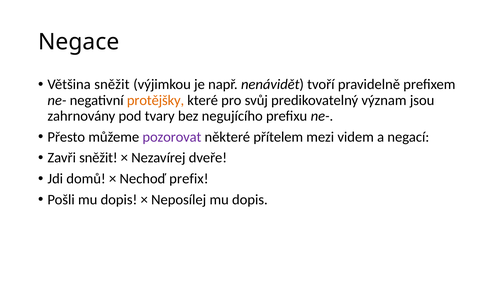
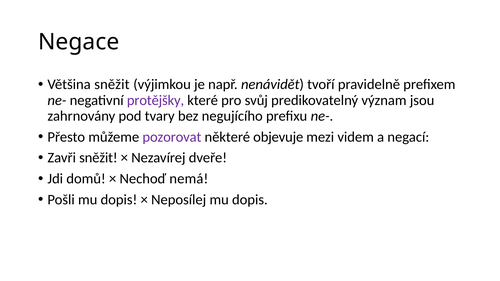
protějšky colour: orange -> purple (156, 100)
přítelem: přítelem -> objevuje (278, 137)
prefix: prefix -> nemá (189, 179)
